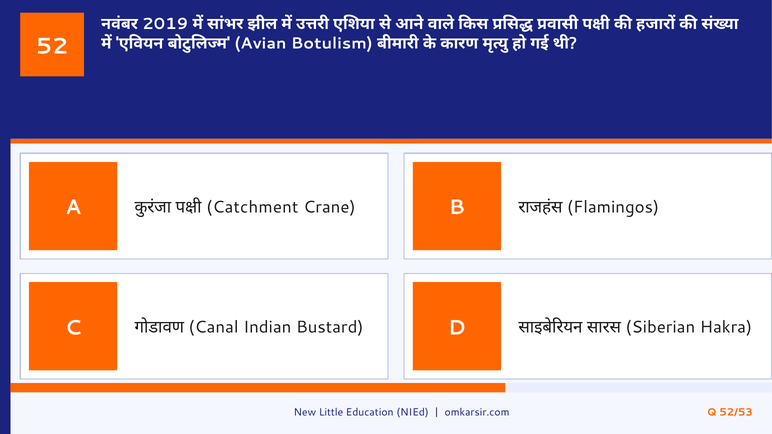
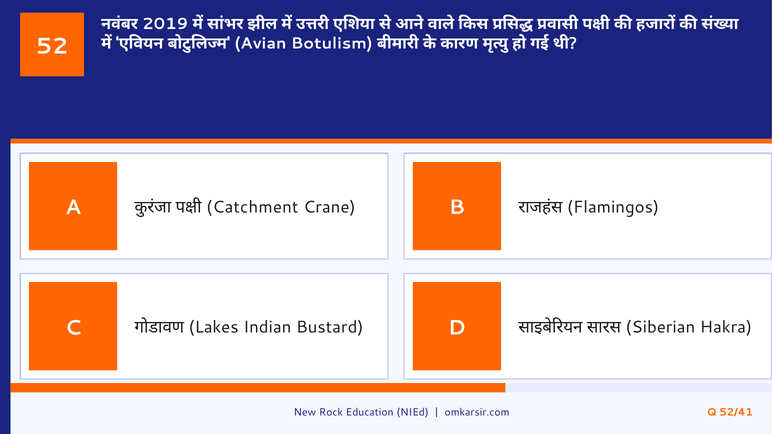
Canal: Canal -> Lakes (214, 328)
Little: Little -> Rock (331, 412)
52/53: 52/53 -> 52/41 (736, 412)
